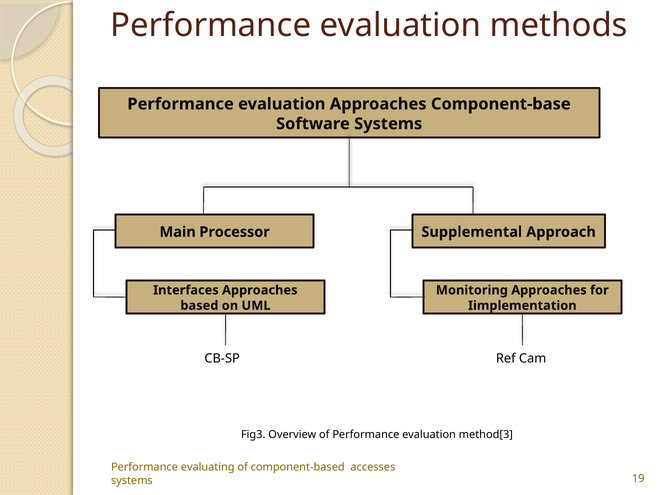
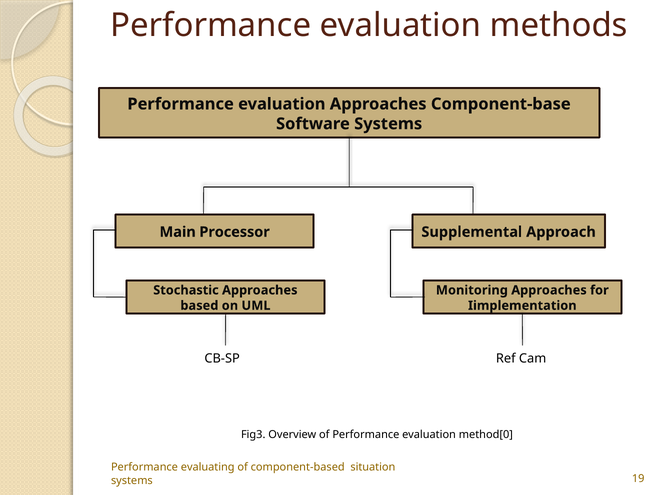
Interfaces: Interfaces -> Stochastic (186, 290)
method[3: method[3 -> method[0 (486, 435)
accesses: accesses -> situation (373, 467)
